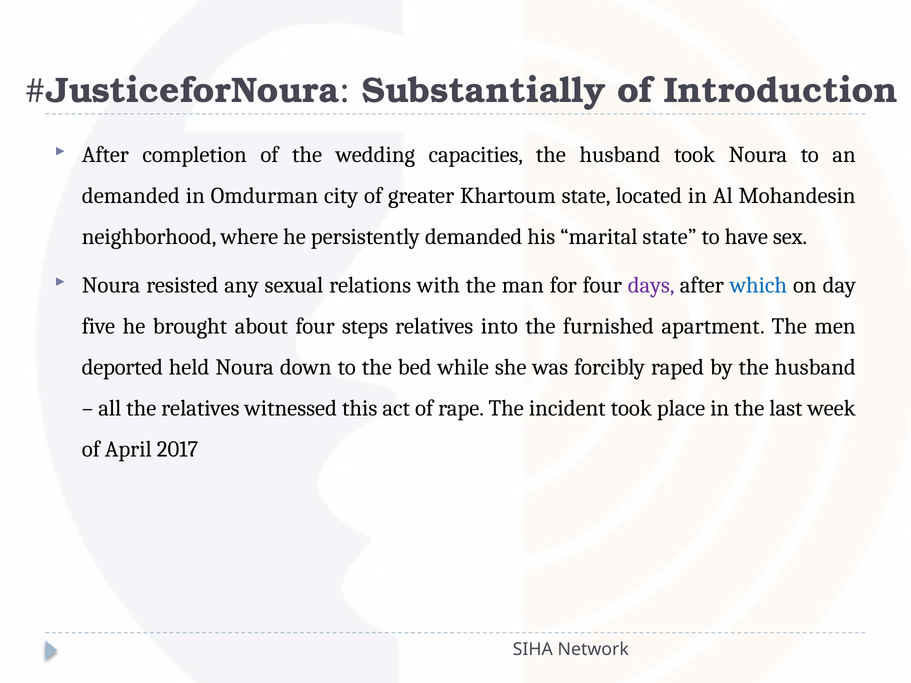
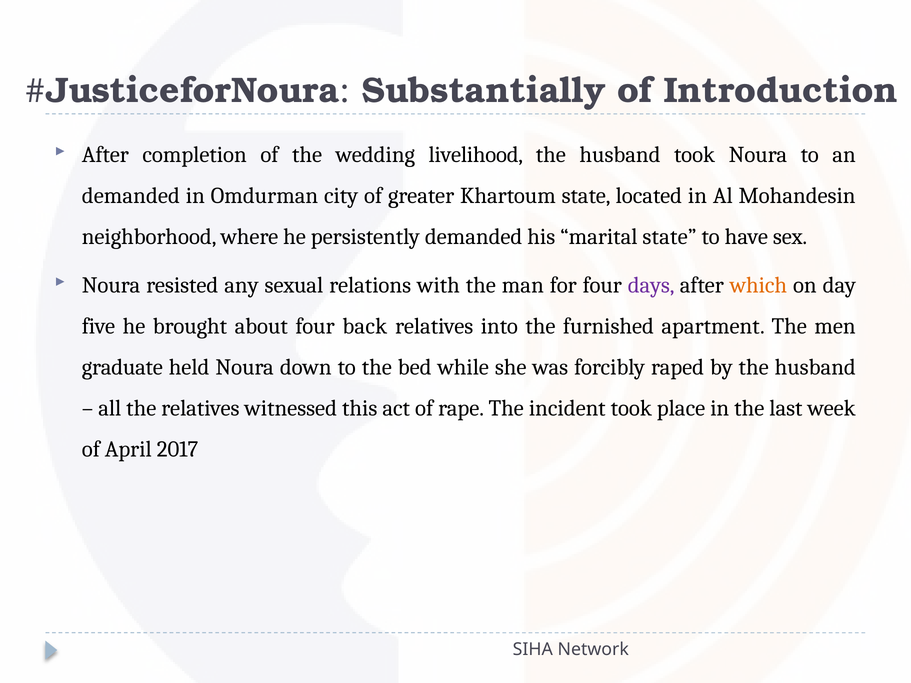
capacities: capacities -> livelihood (476, 155)
which colour: blue -> orange (758, 285)
steps: steps -> back (365, 326)
deported: deported -> graduate (122, 367)
